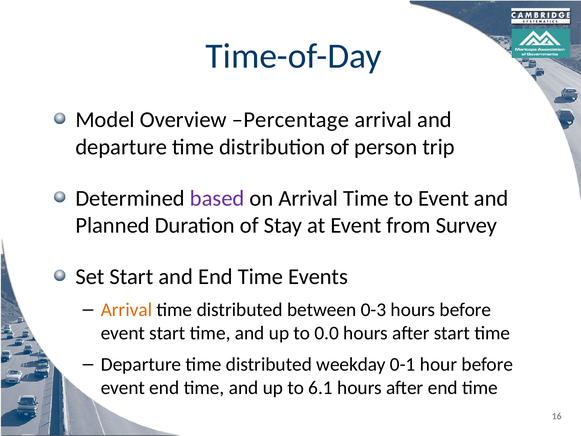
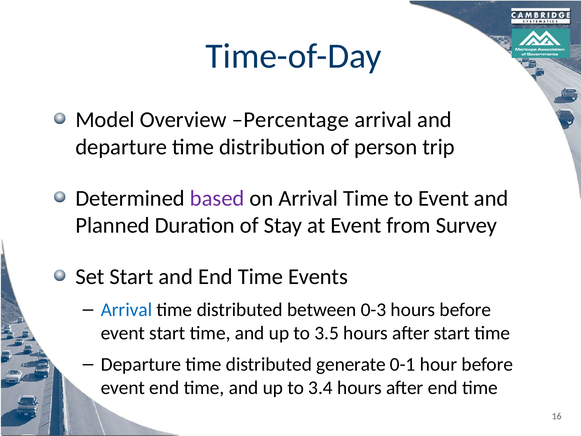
Arrival colour: orange -> blue (126, 310)
0.0: 0.0 -> 3.5 (327, 333)
weekday: weekday -> generate (351, 364)
6.1: 6.1 -> 3.4 (321, 387)
